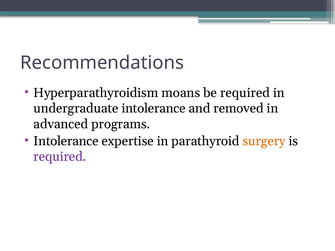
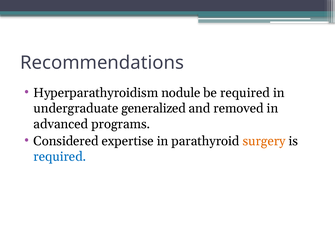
moans: moans -> nodule (181, 93)
undergraduate intolerance: intolerance -> generalized (154, 108)
Intolerance: Intolerance -> Considered (66, 141)
required colour: purple -> blue (60, 157)
